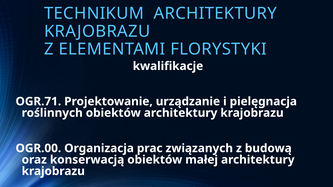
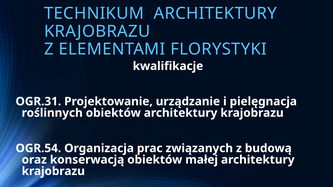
OGR.71: OGR.71 -> OGR.31 (38, 102)
OGR.00: OGR.00 -> OGR.54 (38, 149)
